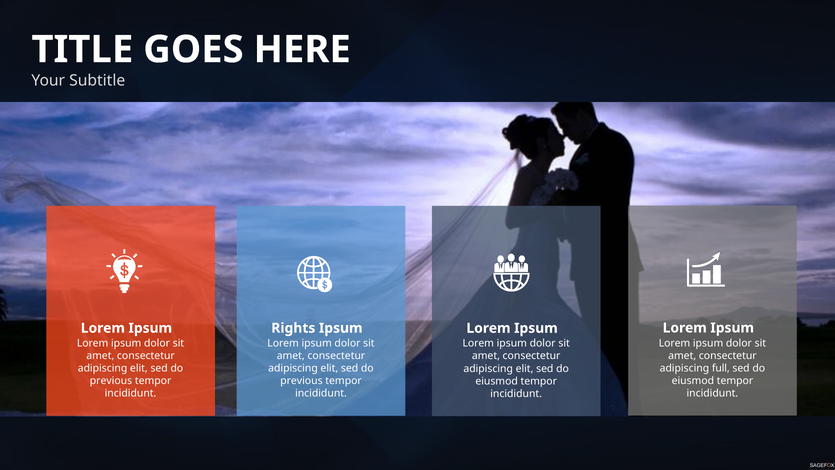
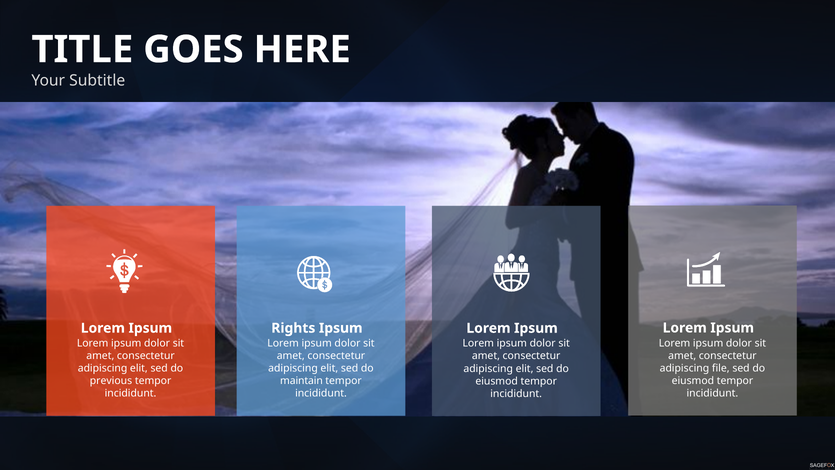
full: full -> file (721, 368)
previous: previous -> maintain (301, 381)
